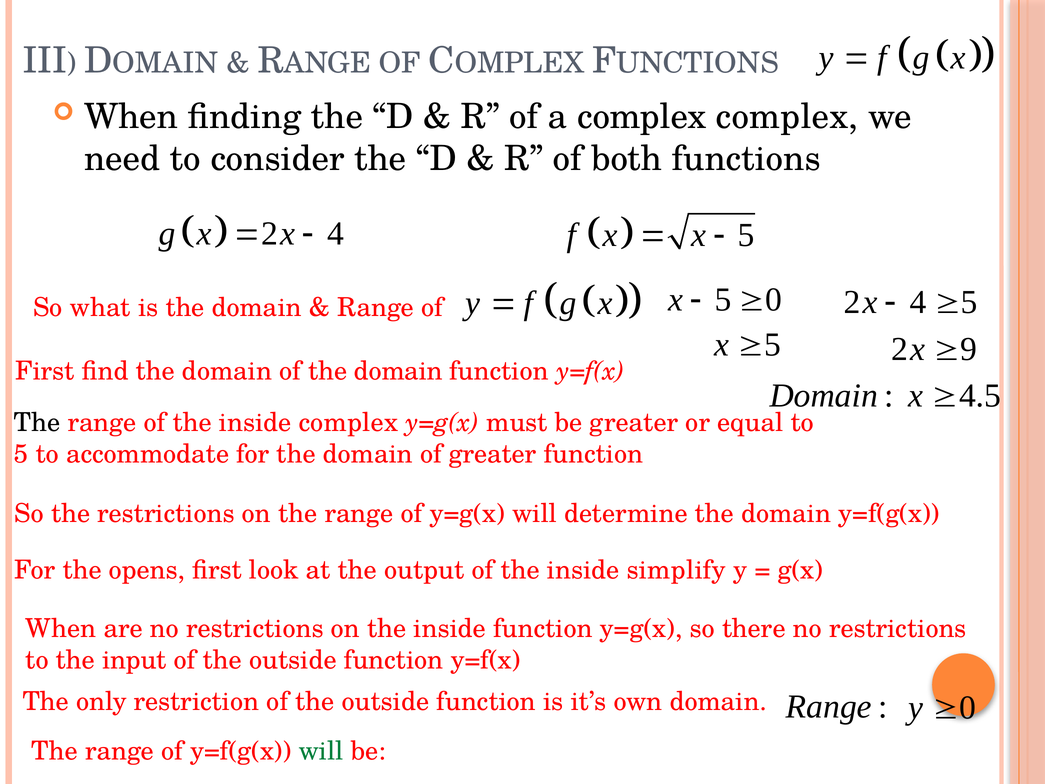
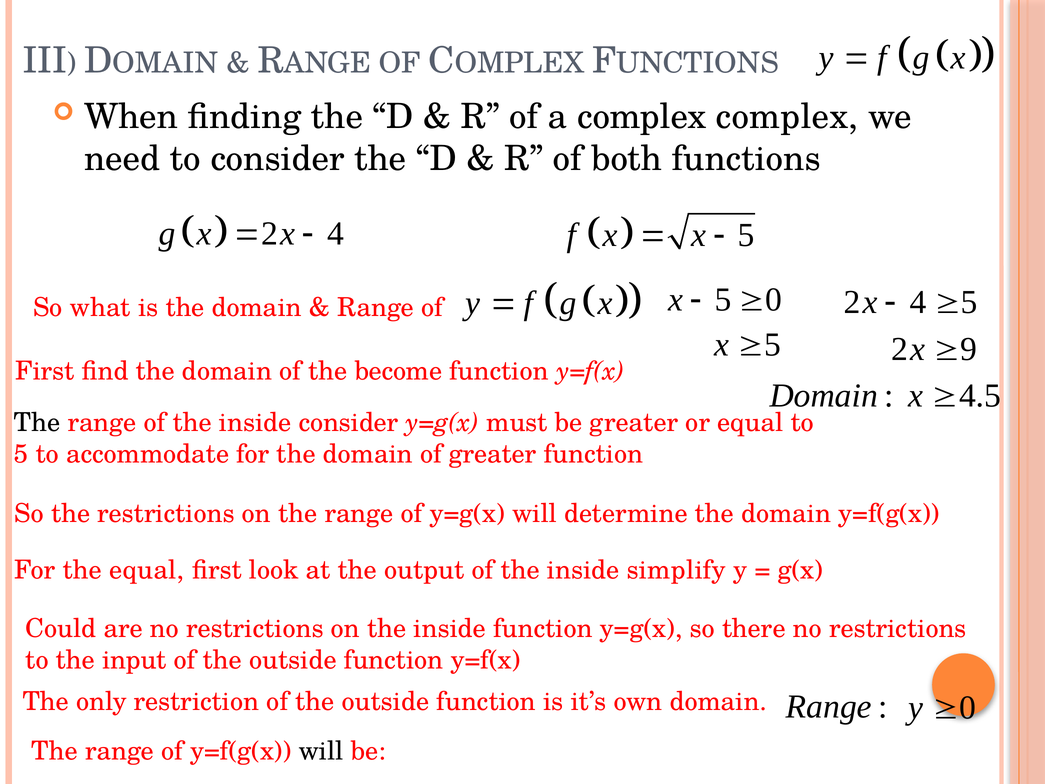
of the domain: domain -> become (398, 371)
inside complex: complex -> consider (349, 423)
the opens: opens -> equal (147, 570)
When: When -> Could (61, 629)
will colour: green -> black (321, 751)
